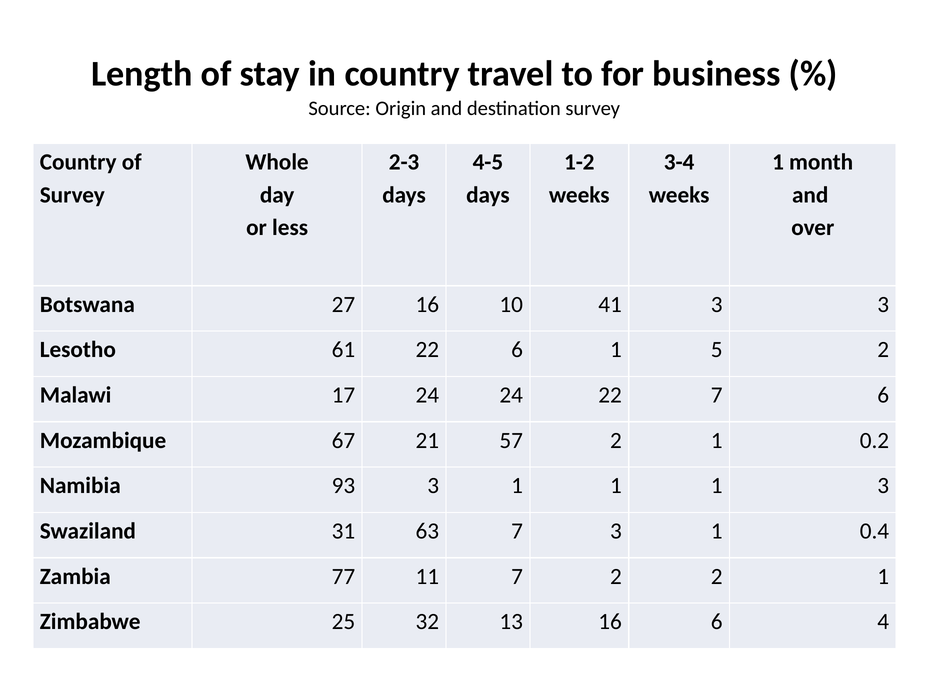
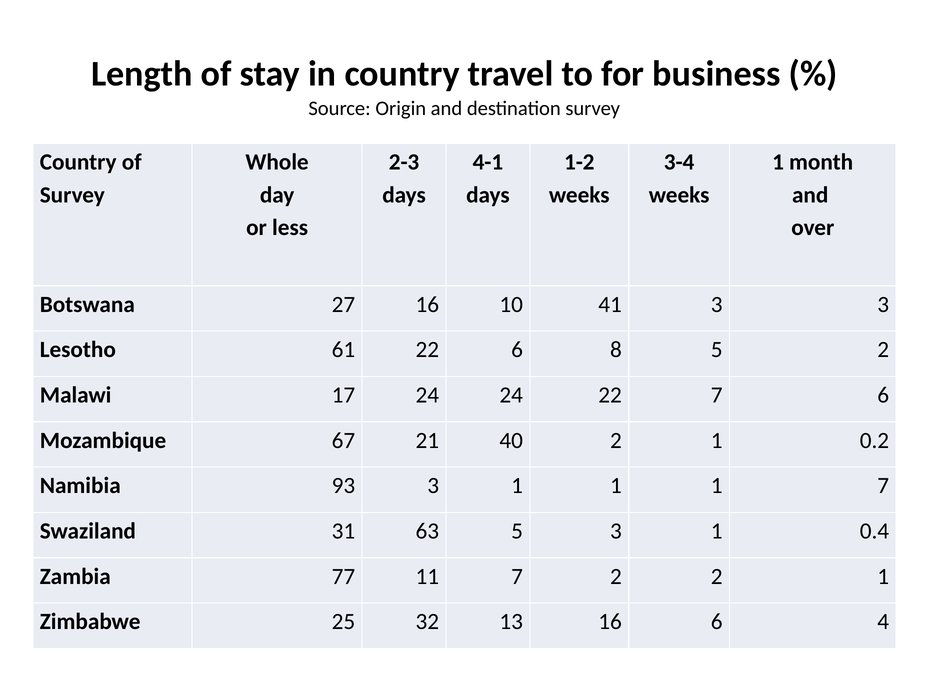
4-5: 4-5 -> 4-1 (488, 162)
6 1: 1 -> 8 (616, 350)
57: 57 -> 40 (511, 440)
1 3: 3 -> 7 (883, 486)
63 7: 7 -> 5 (517, 531)
